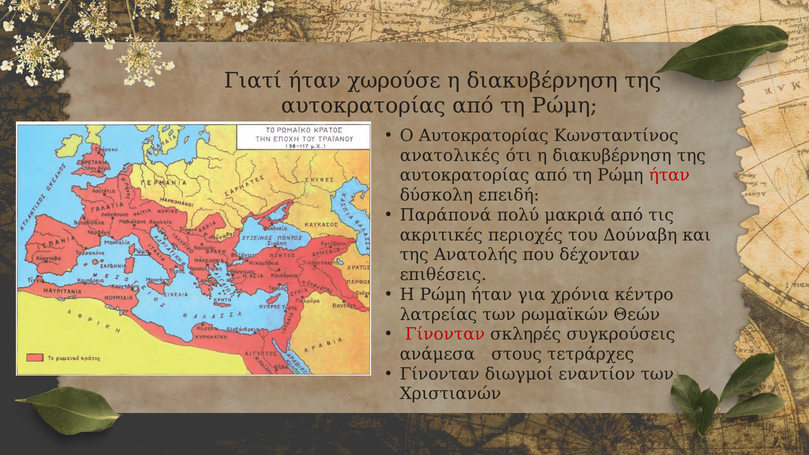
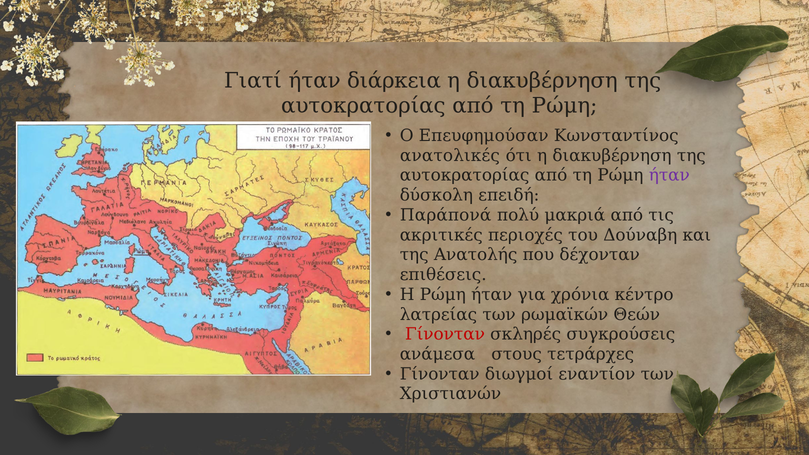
χωρούσε: χωρούσε -> διάρκεια (394, 81)
Ο Αυτοκρατορίας: Αυτοκρατορίας -> Επευφημούσαν (484, 136)
ήταν colour: red -> purple (669, 175)
